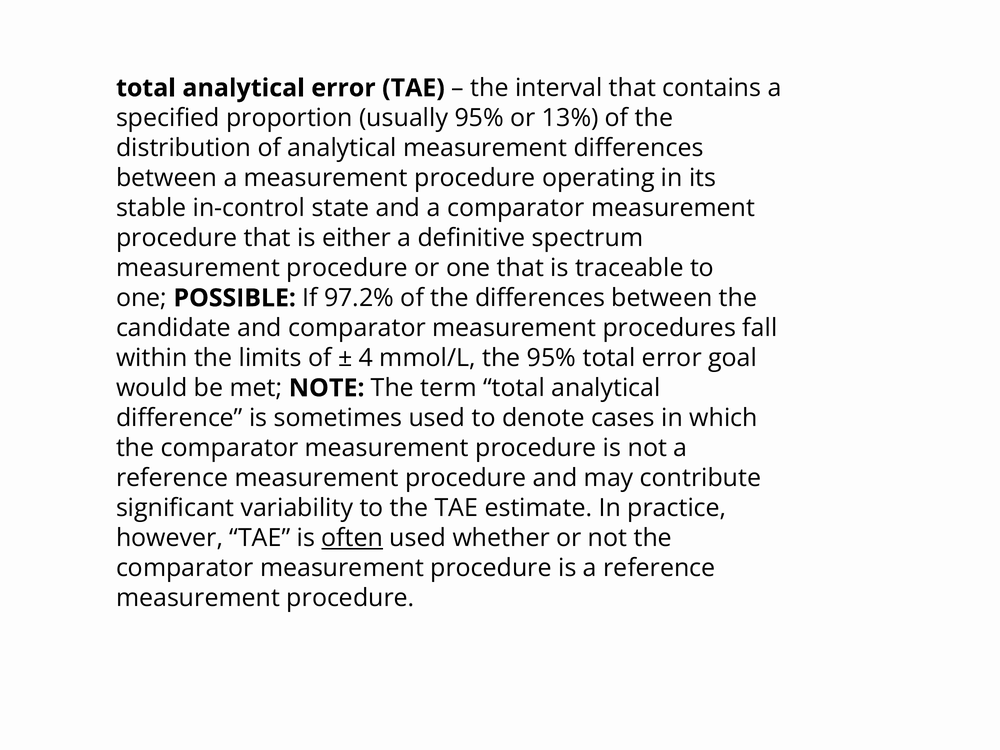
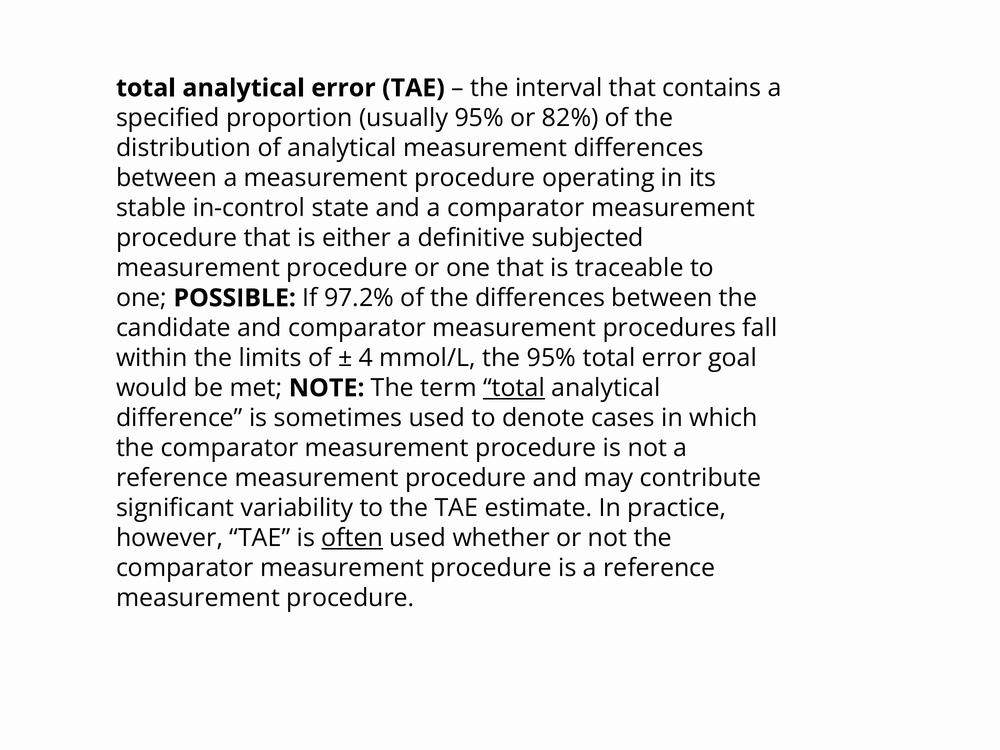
13%: 13% -> 82% (570, 118)
spectrum: spectrum -> subjected (588, 238)
total underline: none -> present (514, 388)
